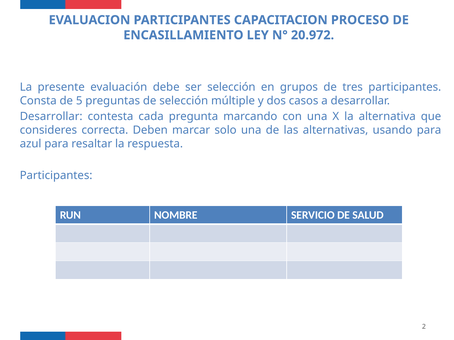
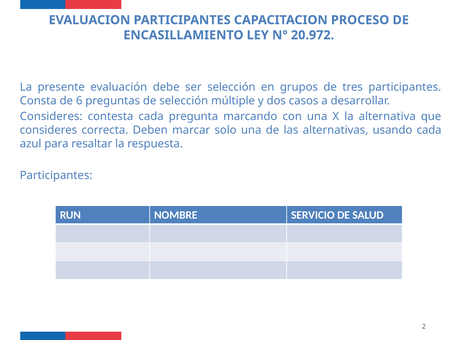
5: 5 -> 6 (79, 101)
Desarrollar: Desarrollar -> Consideres (51, 117)
usando para: para -> cada (429, 130)
